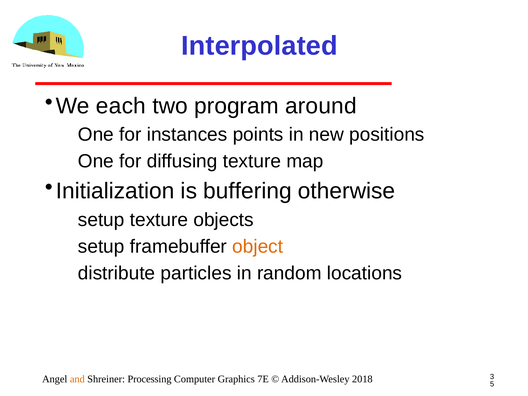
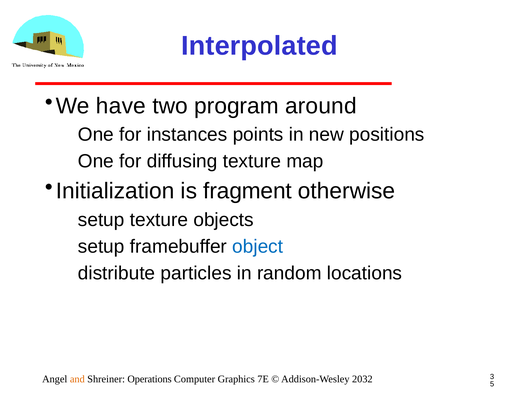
each: each -> have (121, 106)
buffering: buffering -> fragment (248, 191)
object colour: orange -> blue (258, 246)
Processing: Processing -> Operations (150, 379)
2018: 2018 -> 2032 (362, 379)
